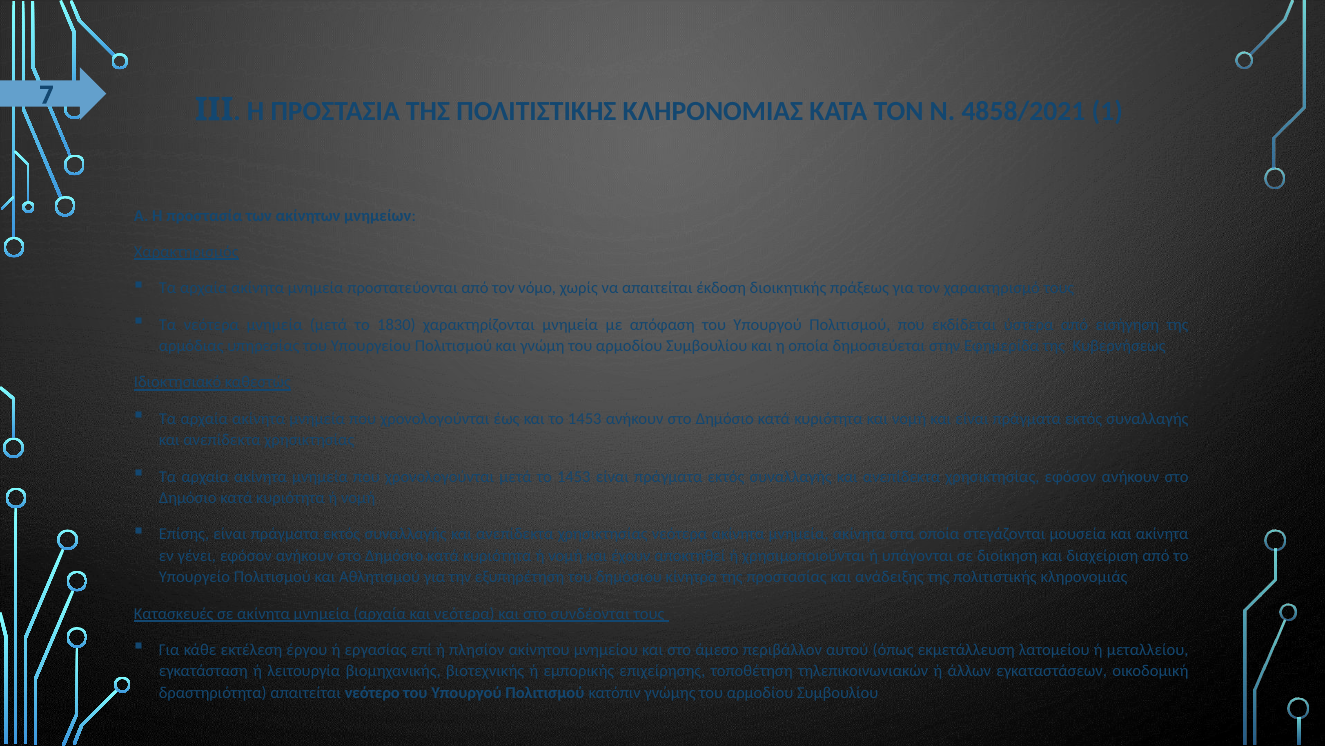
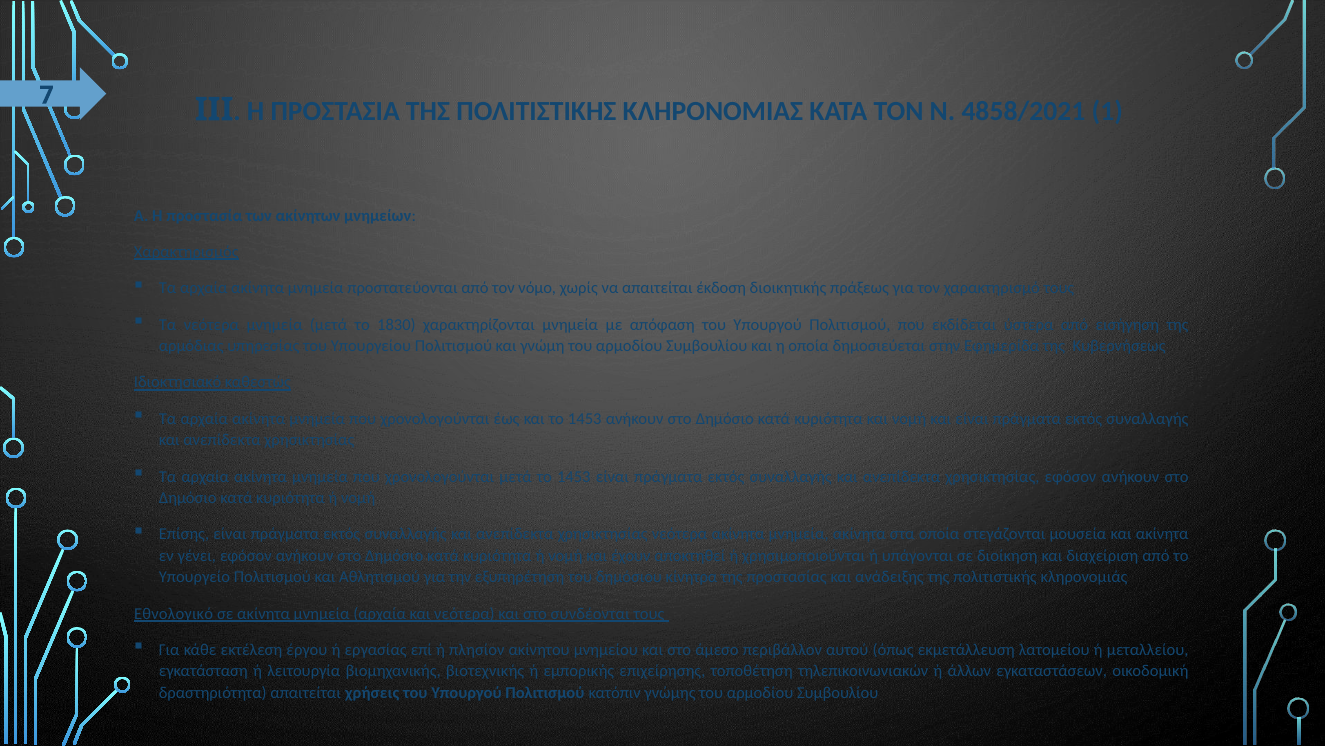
Κατασκευές: Κατασκευές -> Εθνολογικό (174, 613)
νεότερο: νεότερο -> χρήσεις (372, 692)
